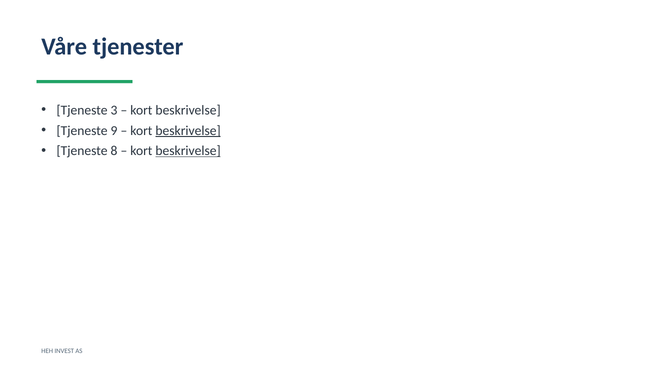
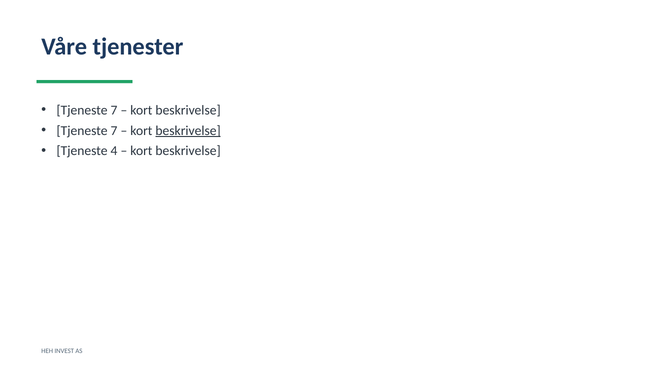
3: 3 -> 7 (114, 110)
9: 9 -> 7 (114, 130)
8: 8 -> 4 (114, 151)
beskrivelse underline: present -> none (188, 151)
